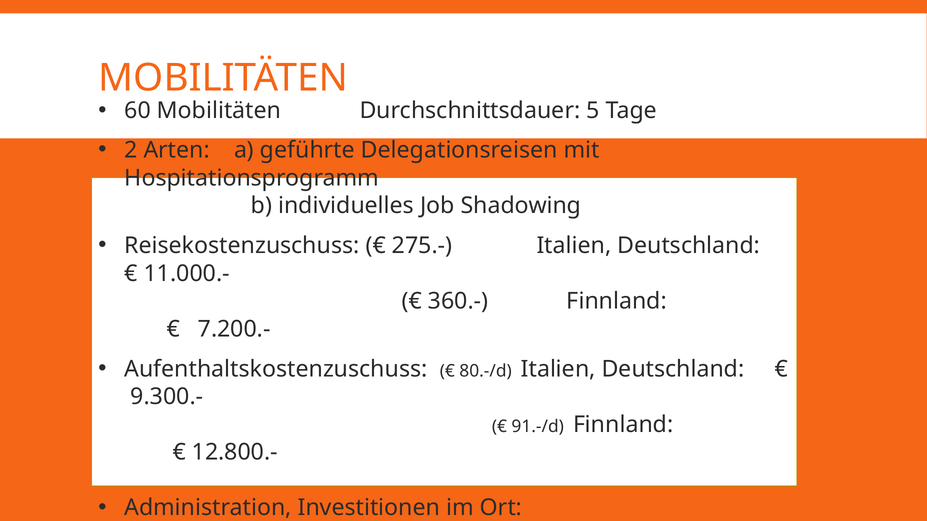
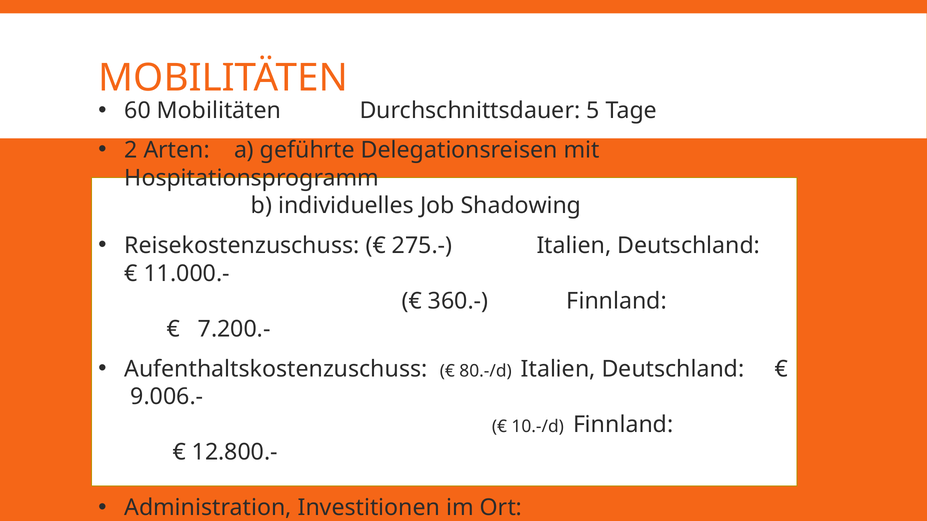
9.300.-: 9.300.- -> 9.006.- (167, 397)
91.-/d: 91.-/d -> 10.-/d (538, 427)
